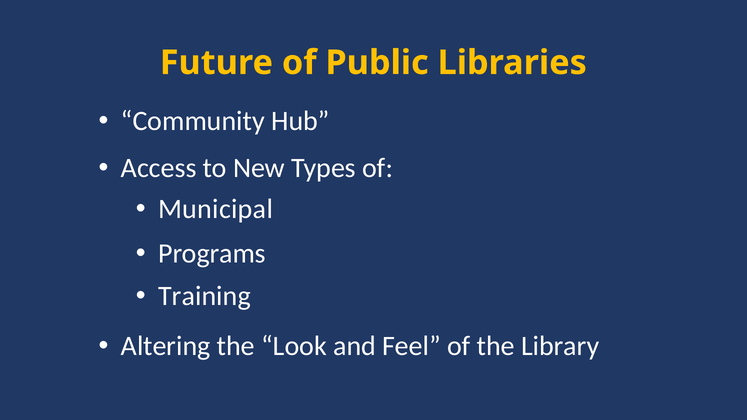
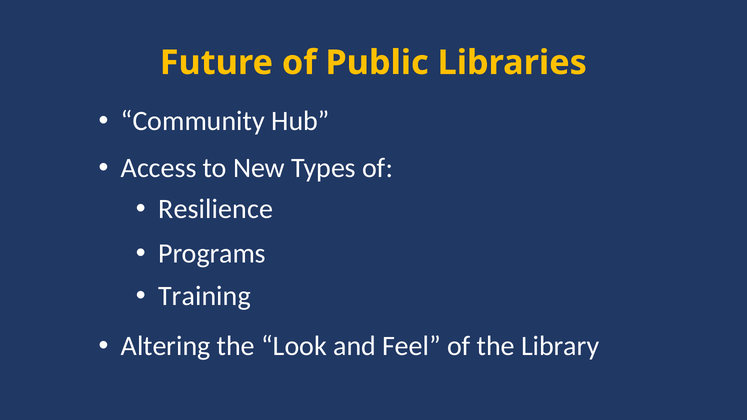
Municipal: Municipal -> Resilience (216, 209)
